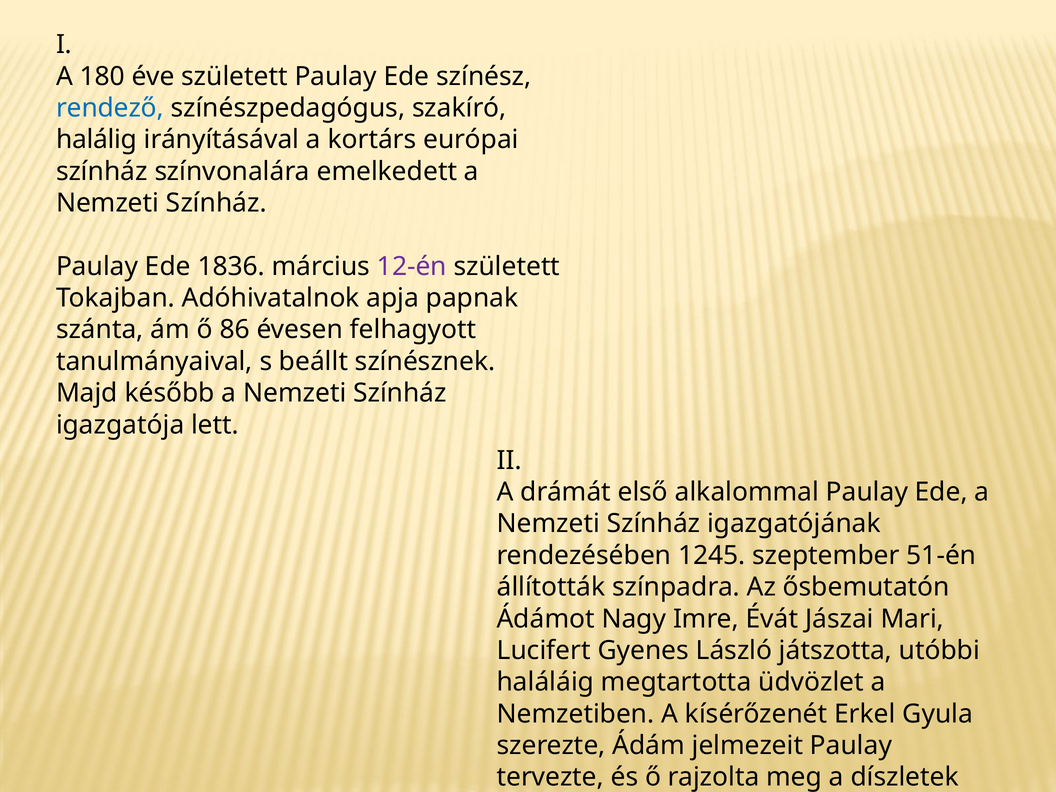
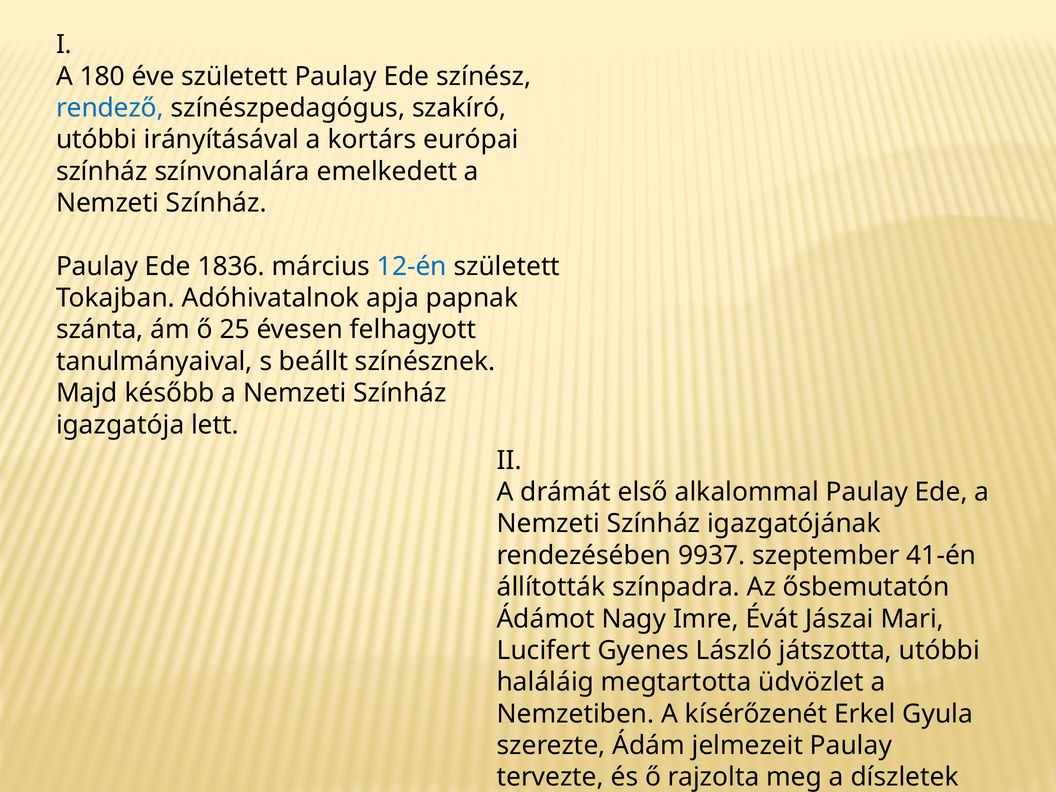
halálig: halálig -> utóbbi (97, 140)
12-én colour: purple -> blue (412, 266)
86: 86 -> 25 (235, 330)
1245: 1245 -> 9937 (712, 555)
51-én: 51-én -> 41-én (941, 555)
